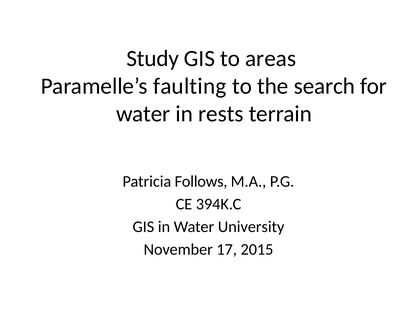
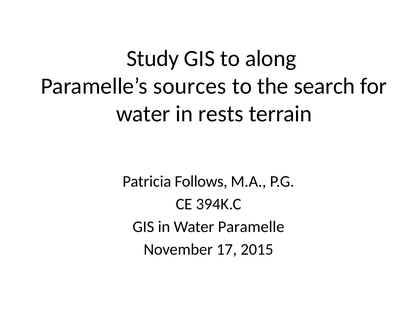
areas: areas -> along (271, 58)
faulting: faulting -> sources (190, 86)
University: University -> Paramelle (251, 227)
